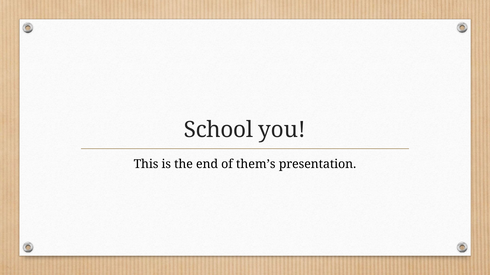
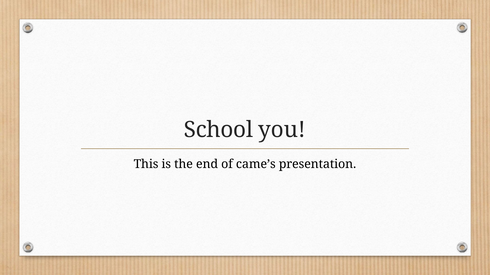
them’s: them’s -> came’s (256, 165)
